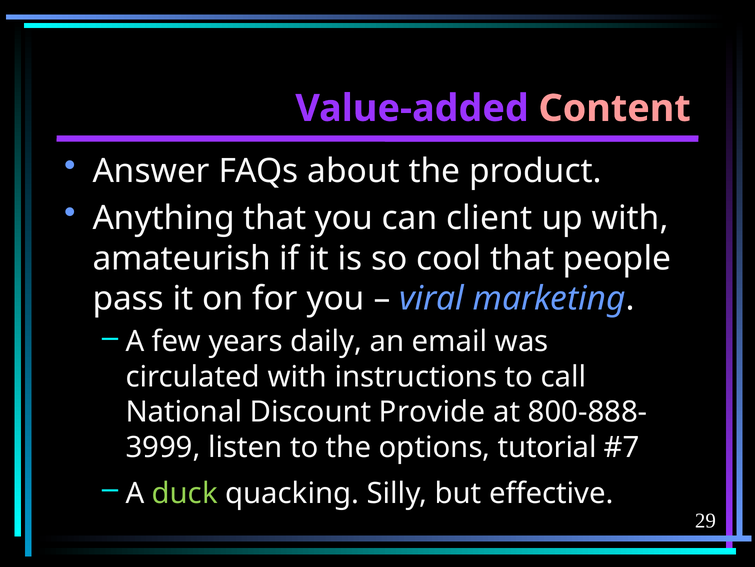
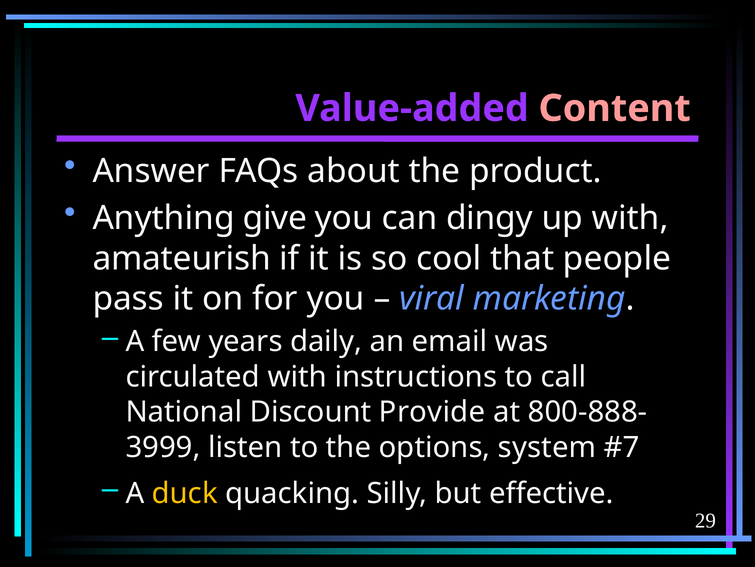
Anything that: that -> give (275, 218)
client: client -> dingy (490, 218)
tutorial: tutorial -> system (547, 447)
duck colour: light green -> yellow (185, 493)
